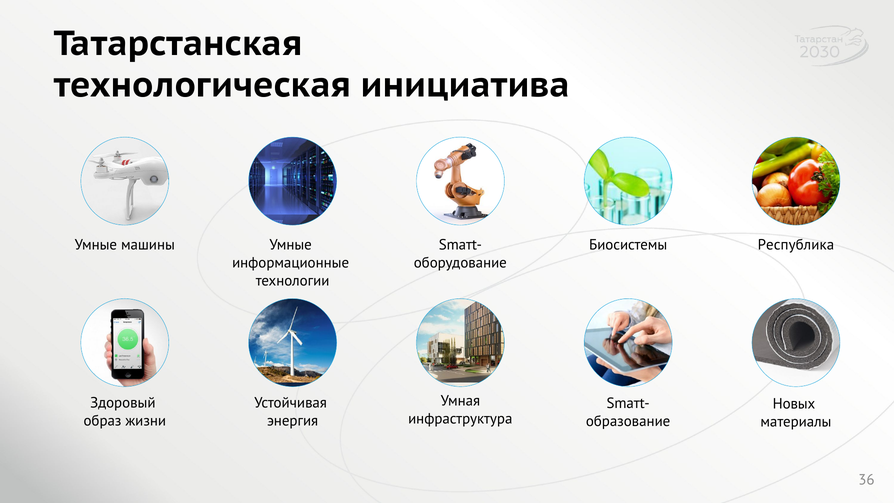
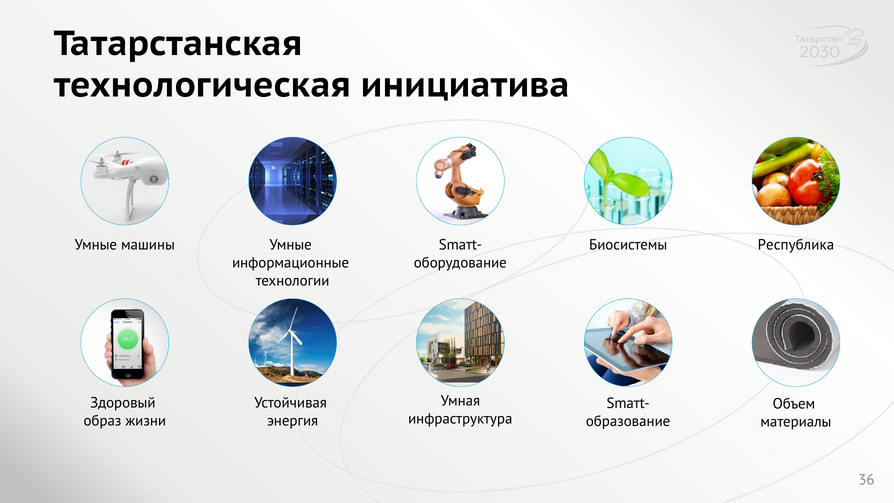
Новых: Новых -> Объем (794, 404)
